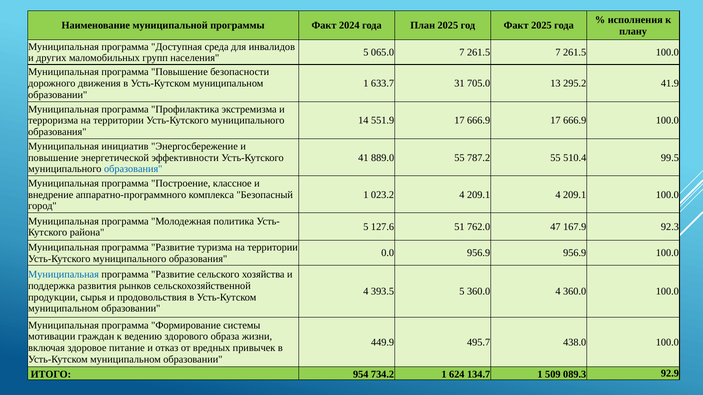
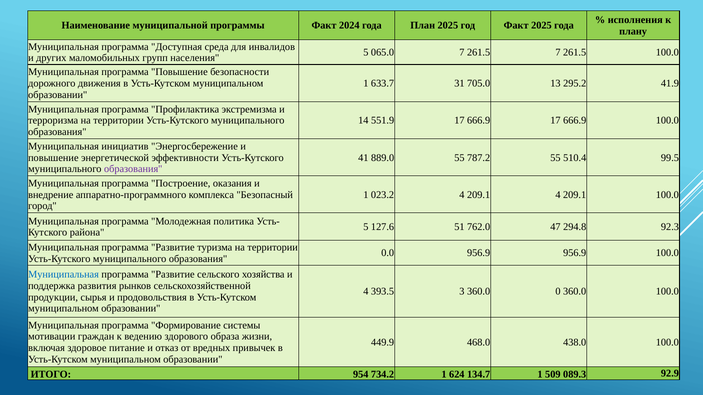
образования colour: blue -> purple (133, 169)
классное: классное -> оказания (232, 184)
167.9: 167.9 -> 294.8 (575, 227)
393.5 5: 5 -> 3 (462, 292)
360.0 4: 4 -> 0 (558, 292)
495.7: 495.7 -> 468.0 (479, 343)
